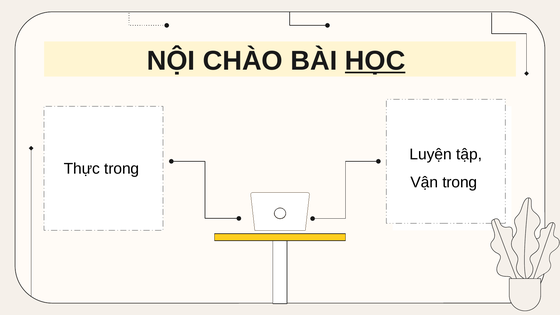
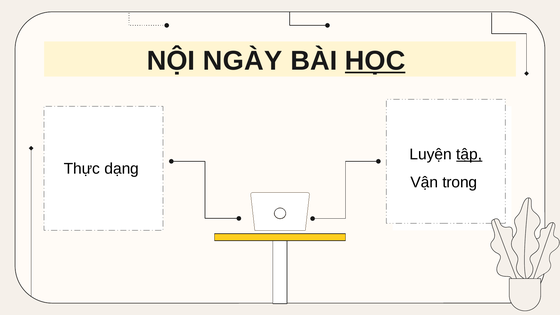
CHÀO: CHÀO -> NGÀY (243, 61)
tập underline: none -> present (469, 154)
Thực trong: trong -> dạng (122, 169)
